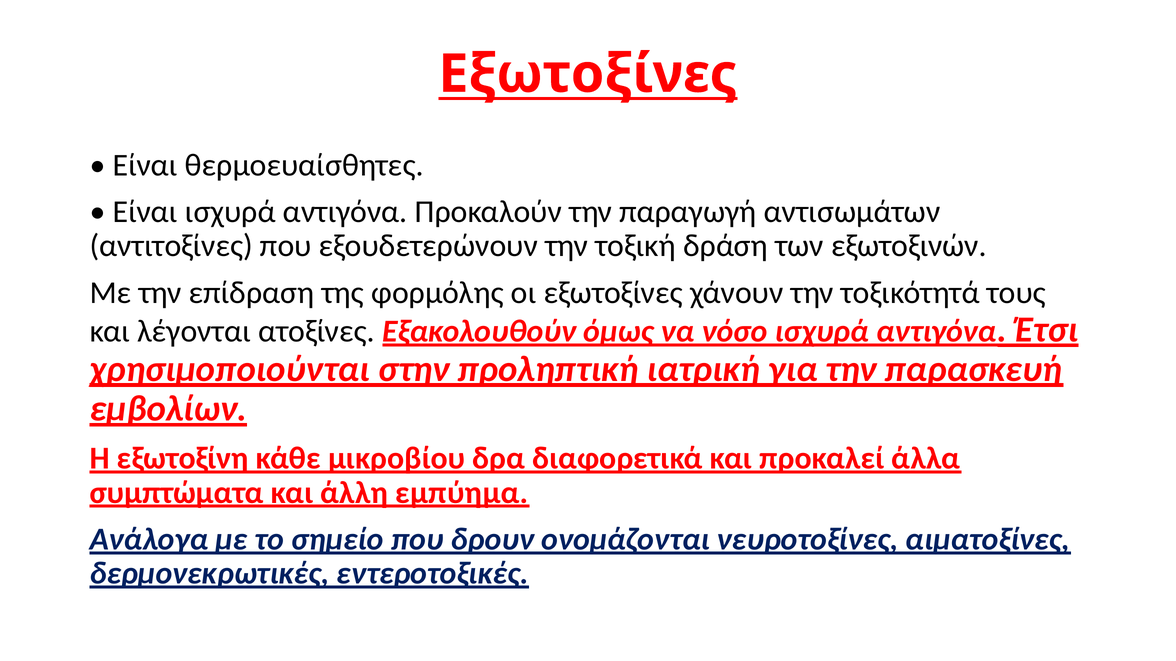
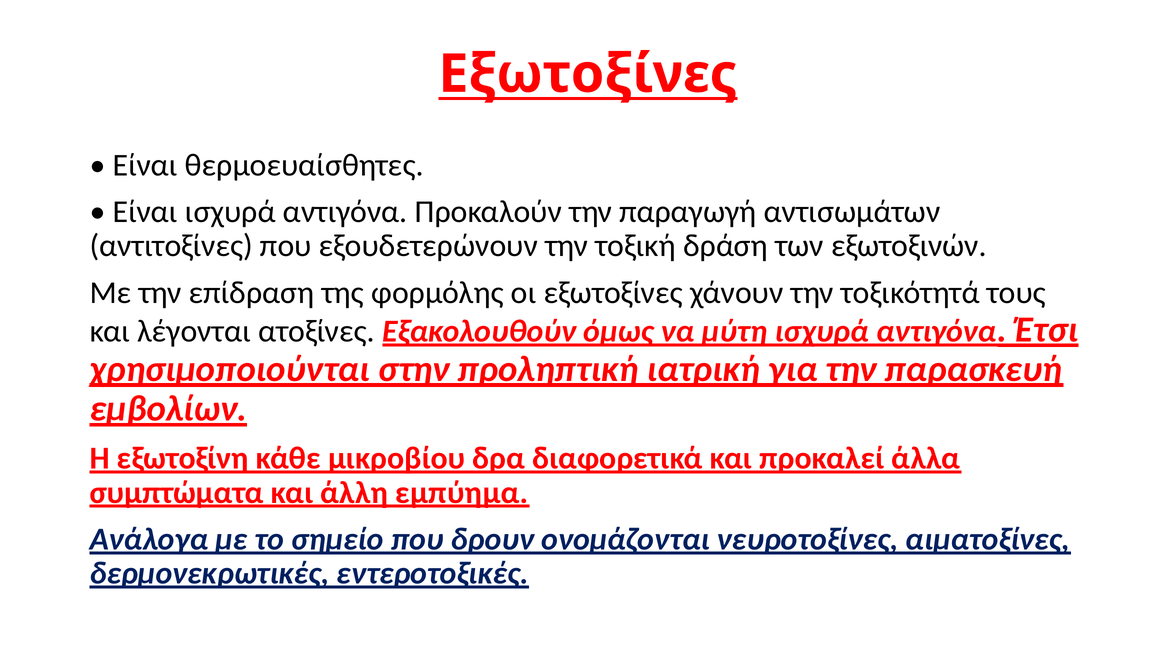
νόσο: νόσο -> μύτη (734, 331)
